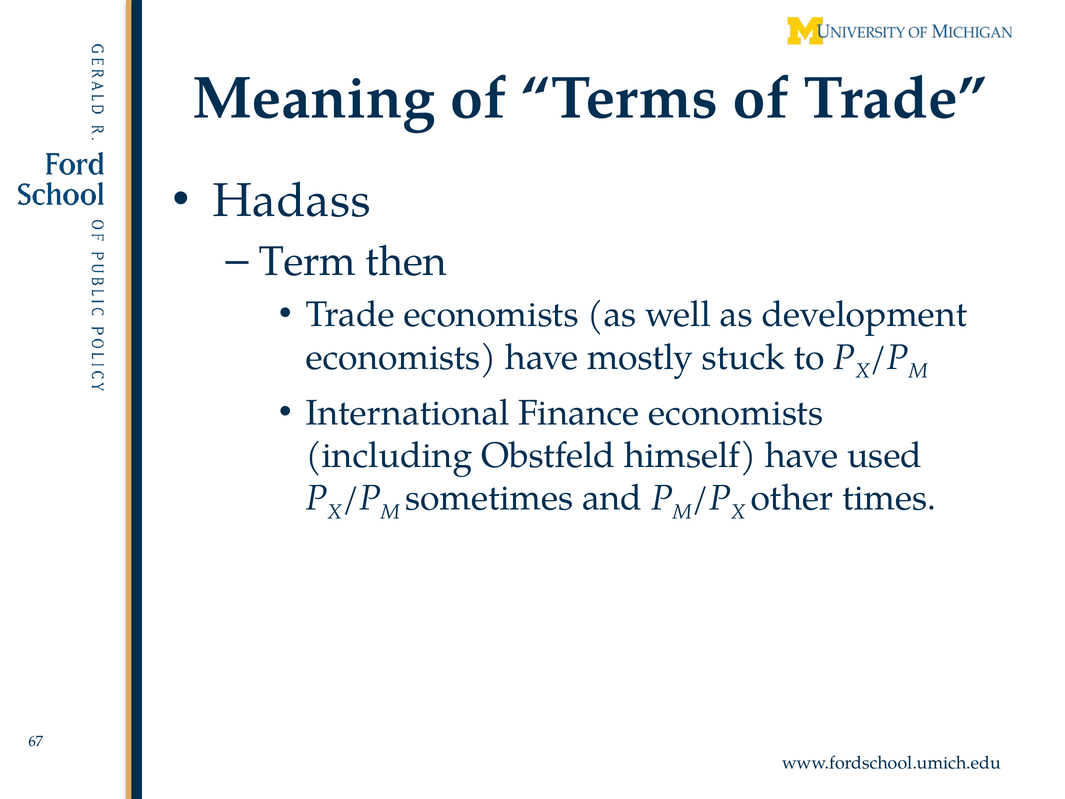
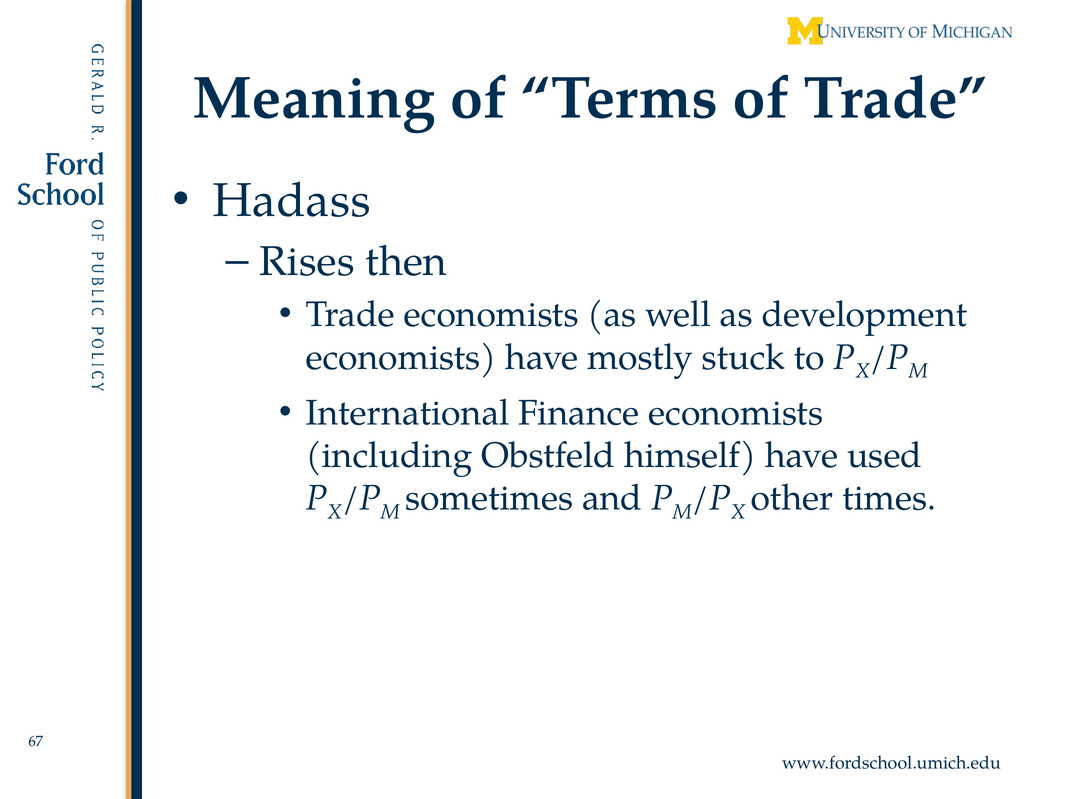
Term: Term -> Rises (307, 262)
